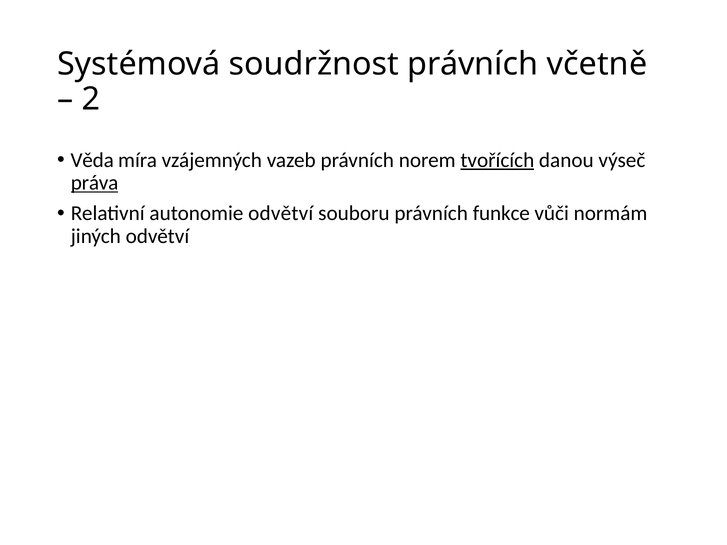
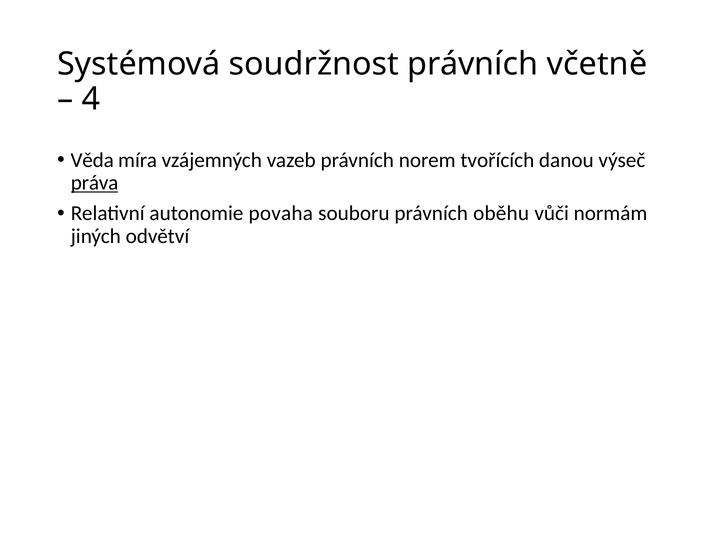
2: 2 -> 4 (91, 99)
tvořících underline: present -> none (497, 160)
autonomie odvětví: odvětví -> povaha (281, 213)
funkce: funkce -> oběhu (501, 213)
